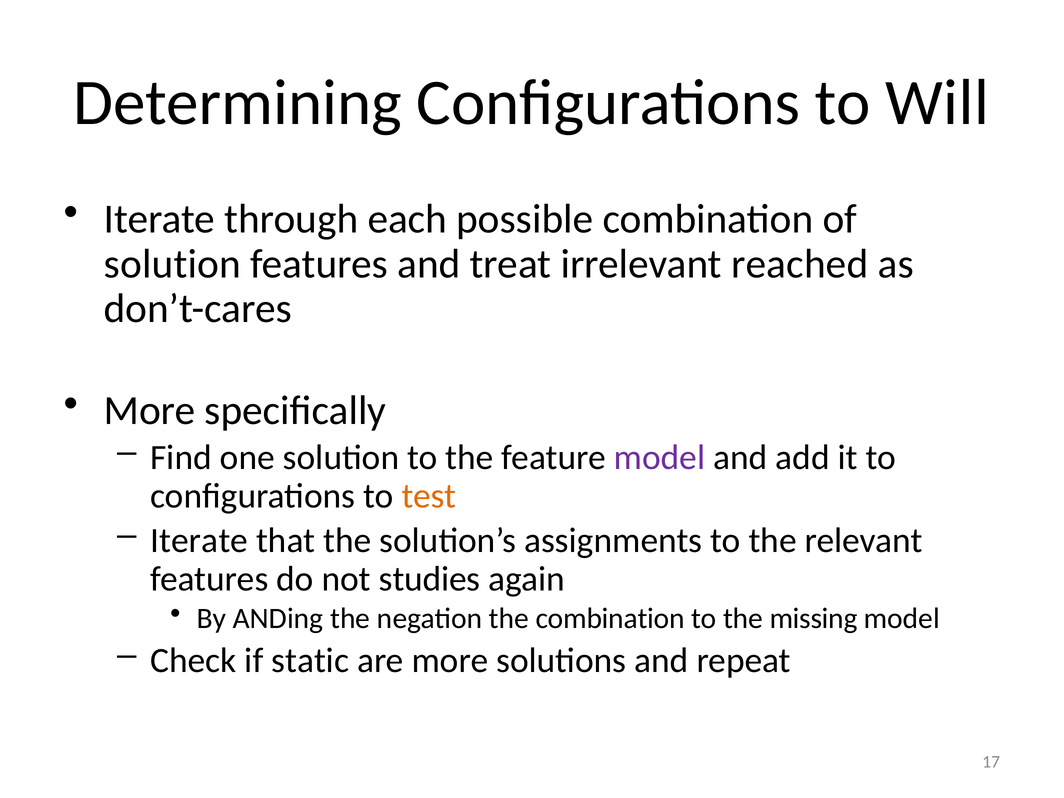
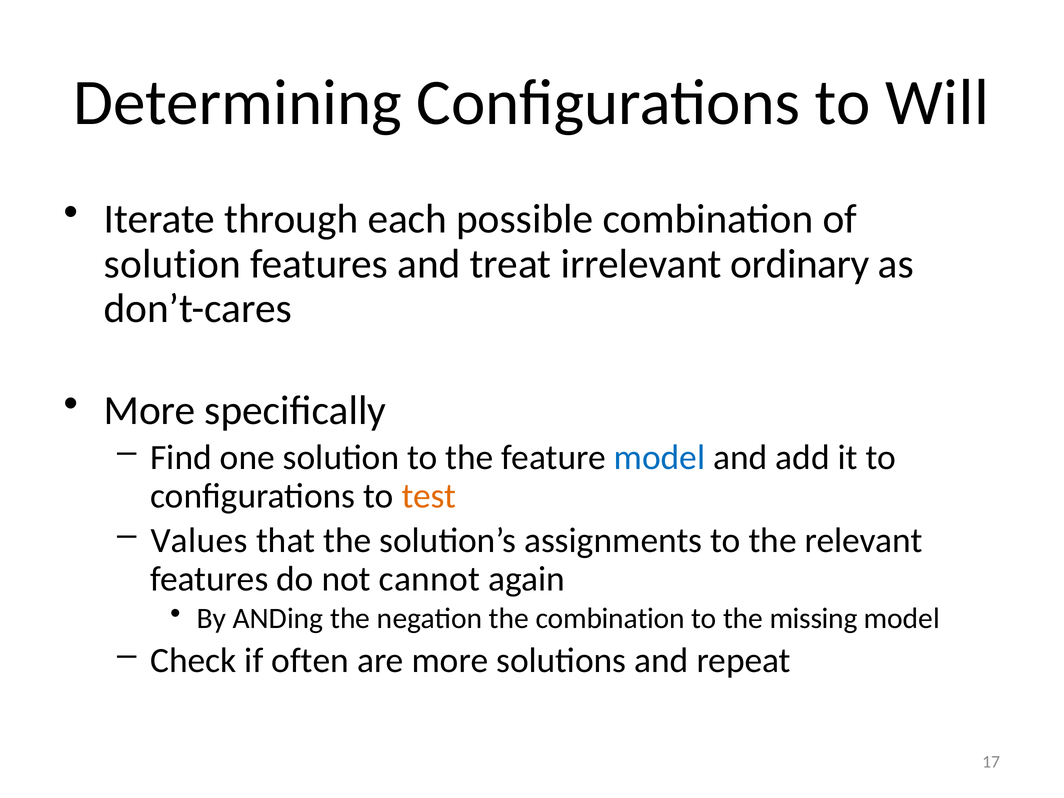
reached: reached -> ordinary (800, 264)
model colour: purple -> blue (660, 458)
Iterate: Iterate -> Values (199, 541)
studies: studies -> cannot (429, 579)
static: static -> often (310, 661)
